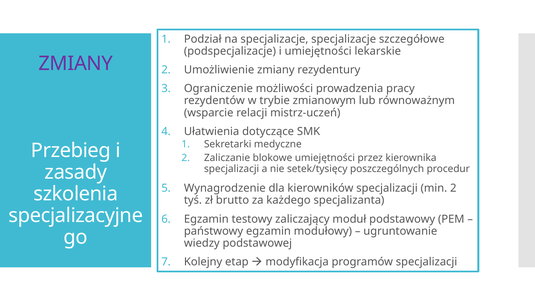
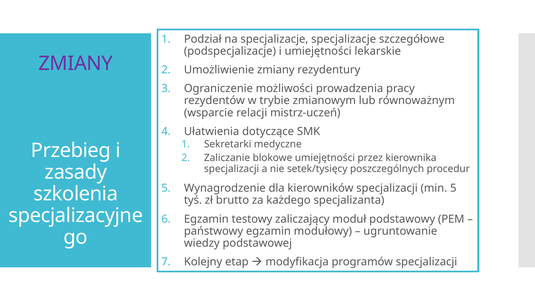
min 2: 2 -> 5 (453, 188)
